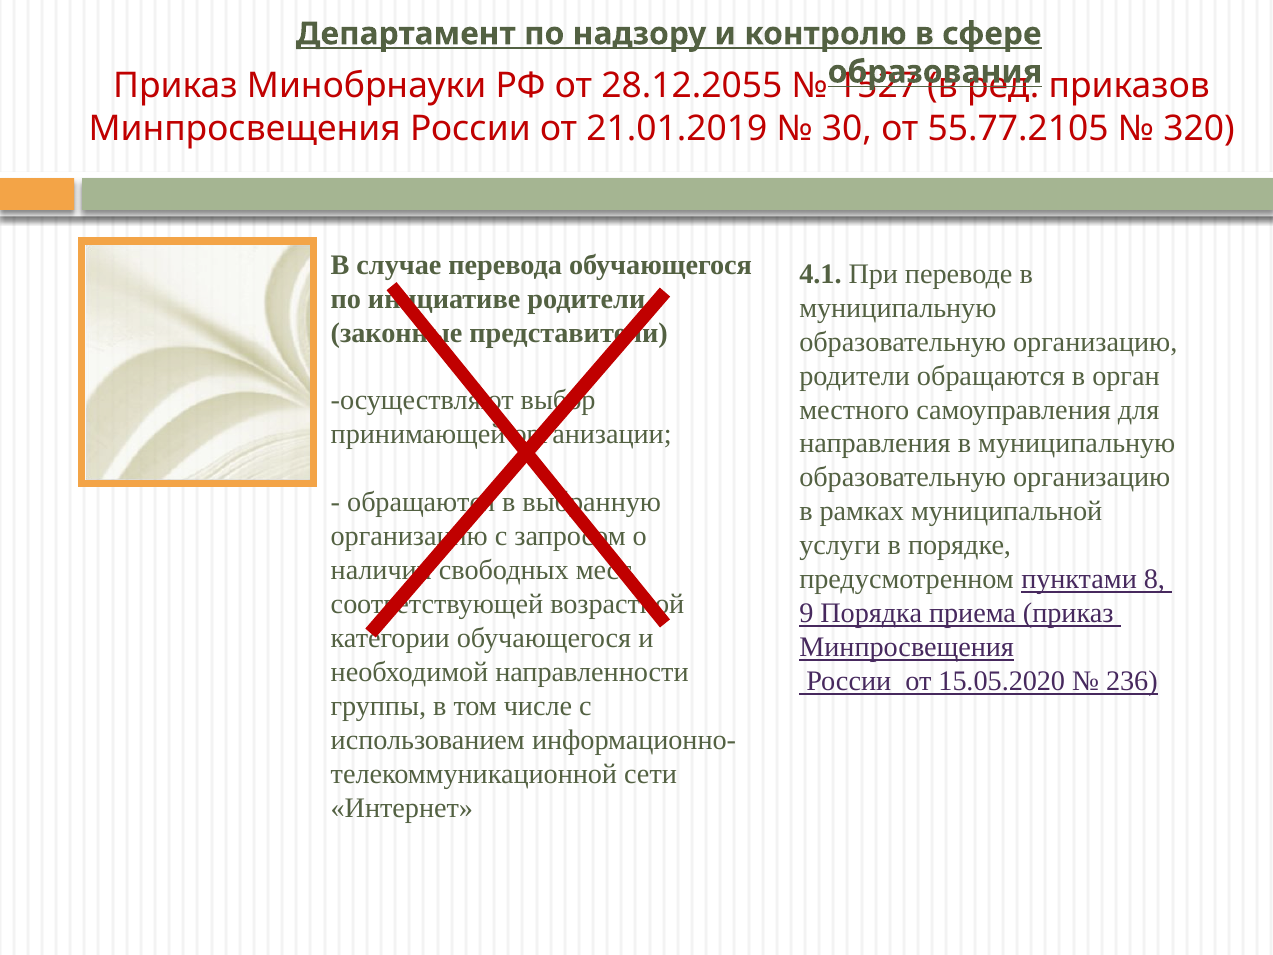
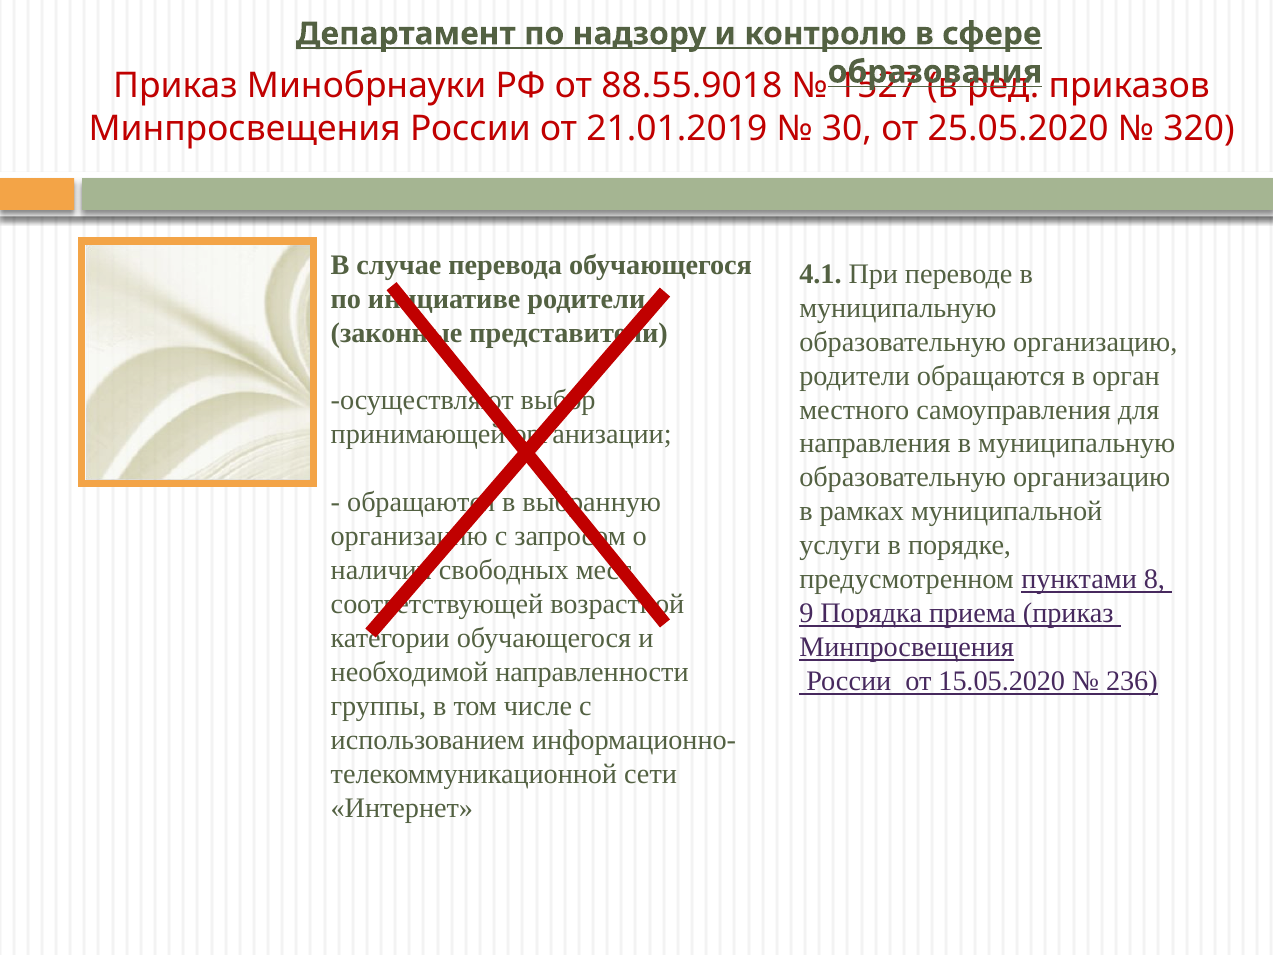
28.12.2055: 28.12.2055 -> 88.55.9018 (692, 86)
55.77.2105: 55.77.2105 -> 25.05.2020 (1018, 129)
